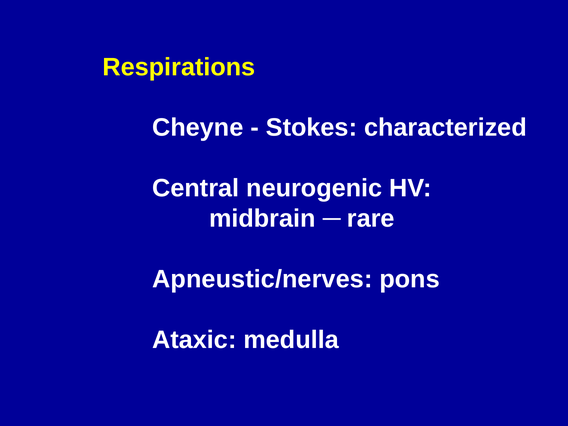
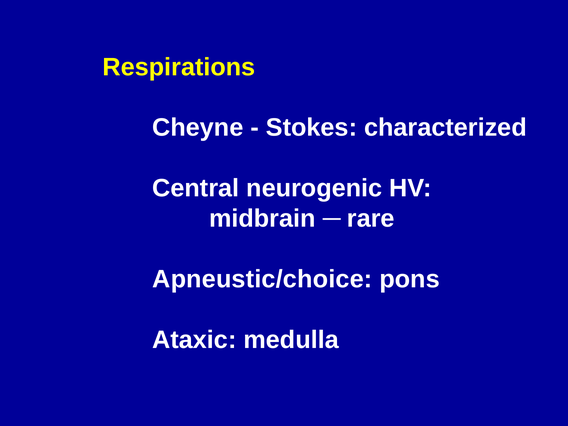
Apneustic/nerves: Apneustic/nerves -> Apneustic/choice (262, 279)
